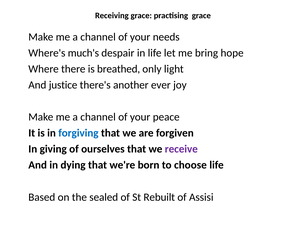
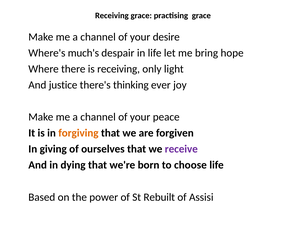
needs: needs -> desire (166, 37)
is breathed: breathed -> receiving (119, 69)
another: another -> thinking (131, 85)
forgiving colour: blue -> orange (78, 133)
sealed: sealed -> power (104, 197)
